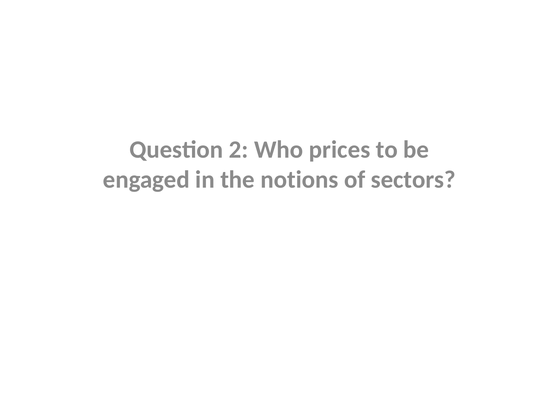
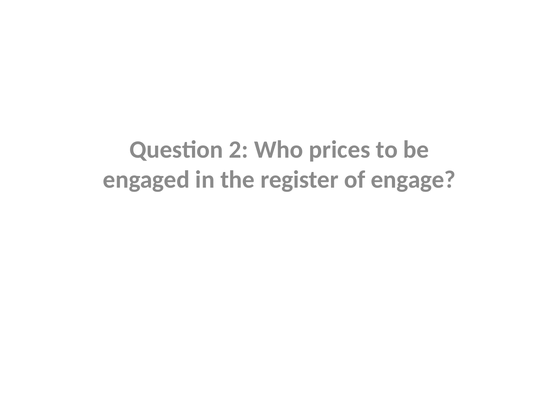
notions: notions -> register (299, 180)
sectors: sectors -> engage (413, 180)
